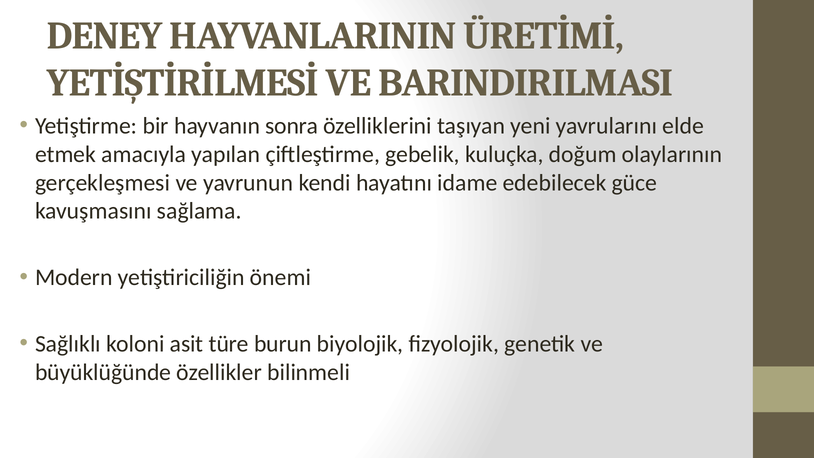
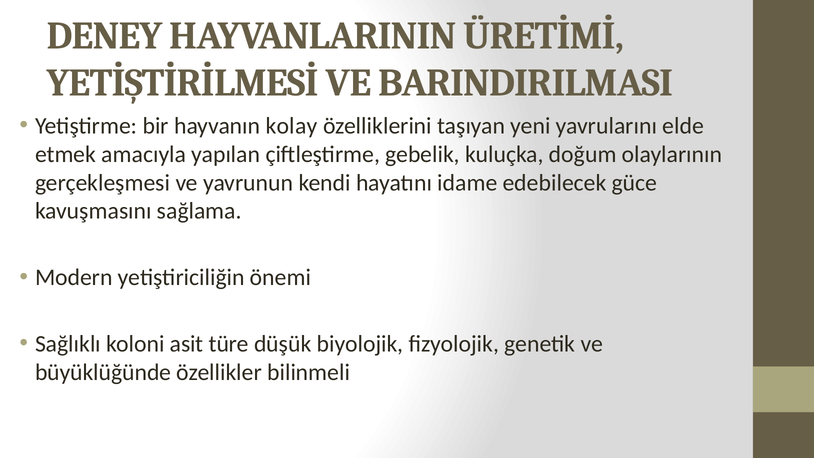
sonra: sonra -> kolay (292, 126)
burun: burun -> düşük (283, 344)
